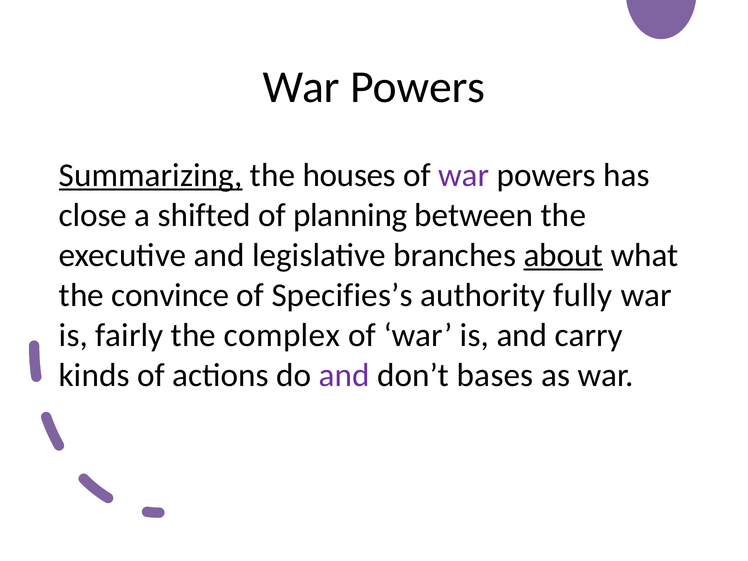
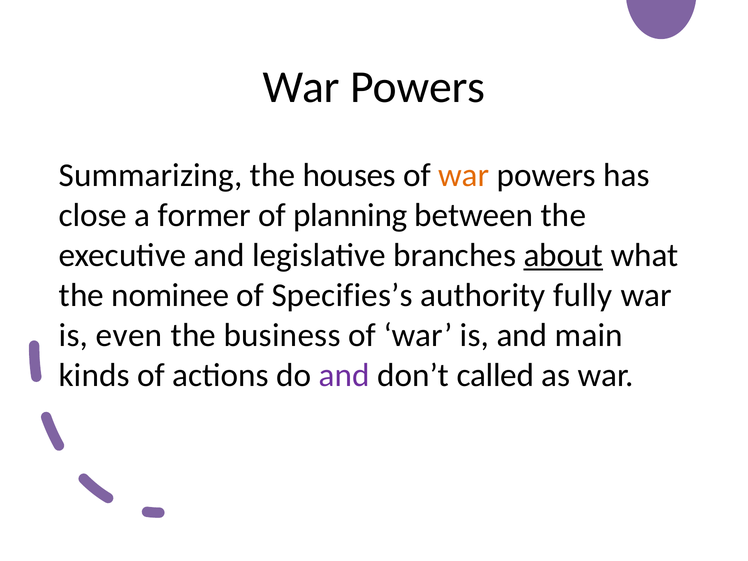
Summarizing underline: present -> none (151, 175)
war colour: purple -> orange (464, 175)
shifted: shifted -> former (204, 215)
convince: convince -> nominee (170, 295)
fairly: fairly -> even (129, 335)
complex: complex -> business (282, 335)
carry: carry -> main (589, 335)
bases: bases -> called (495, 375)
